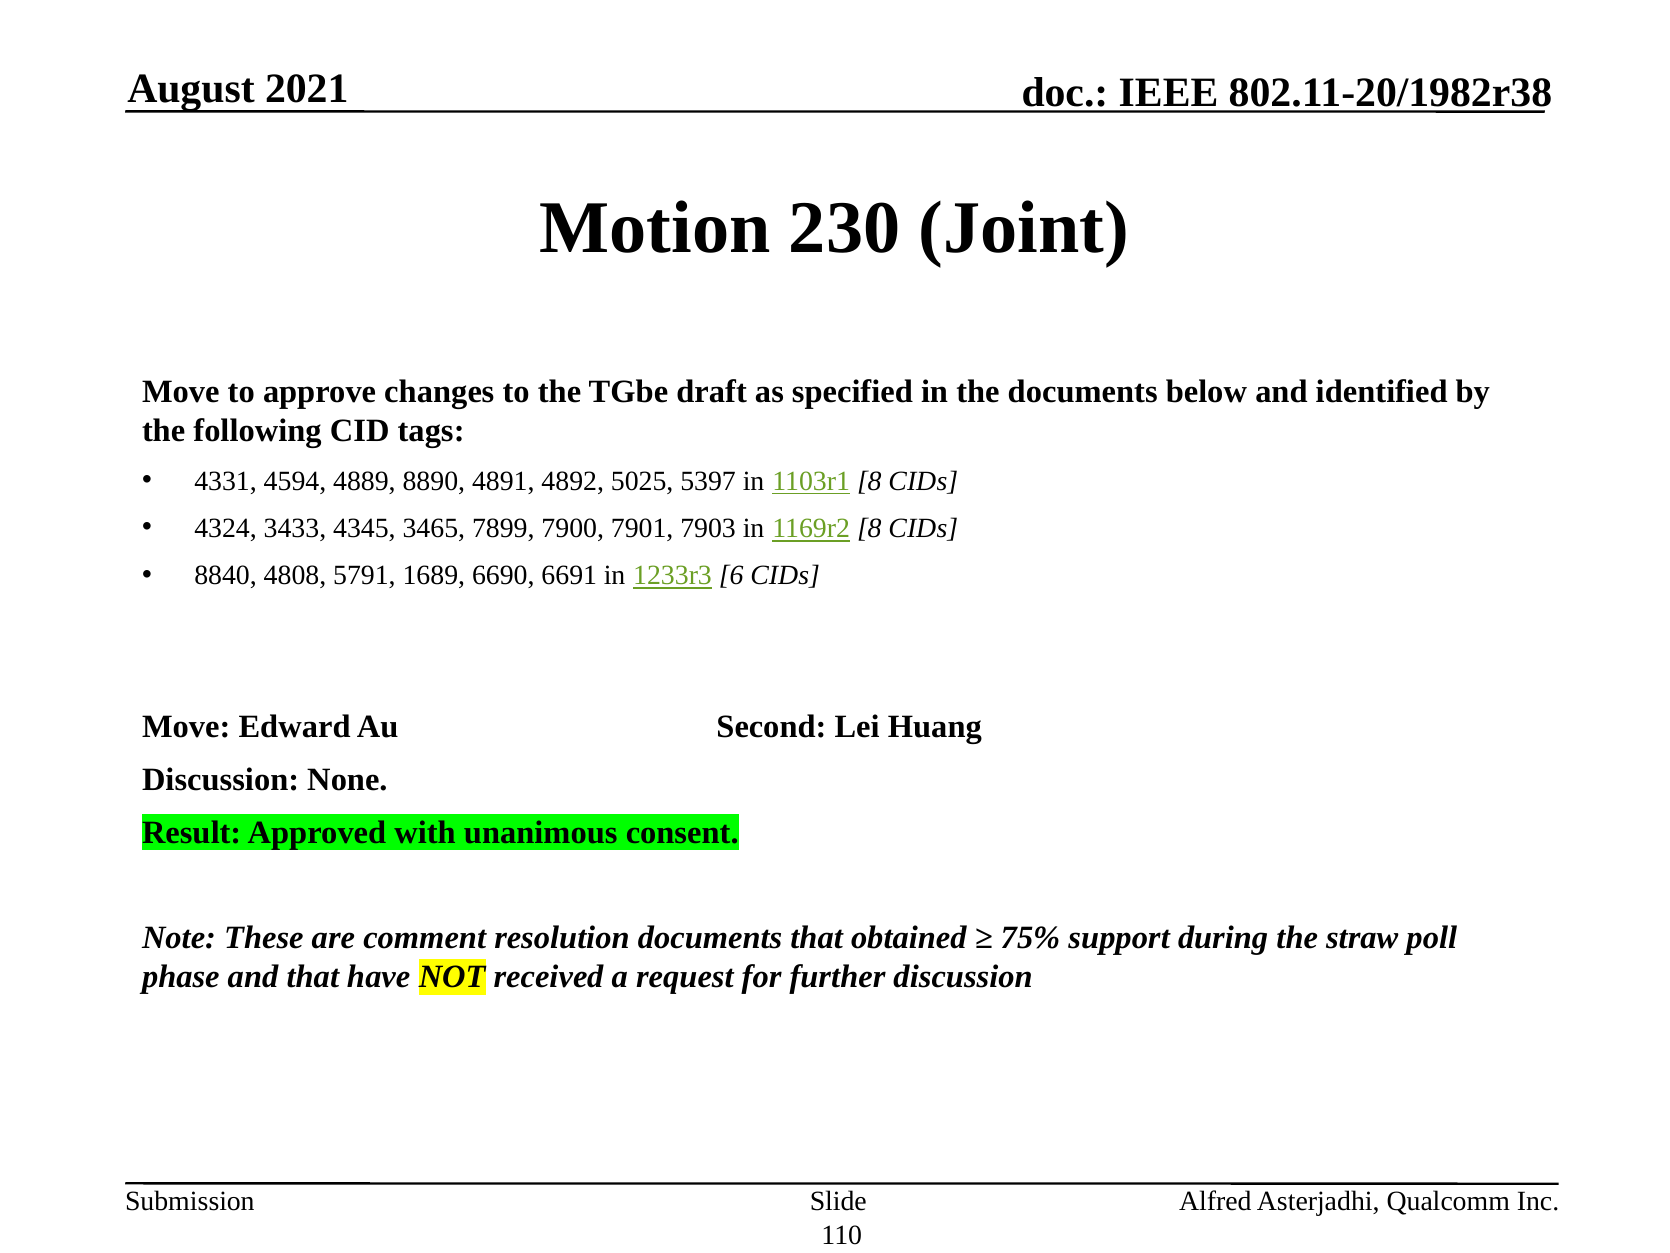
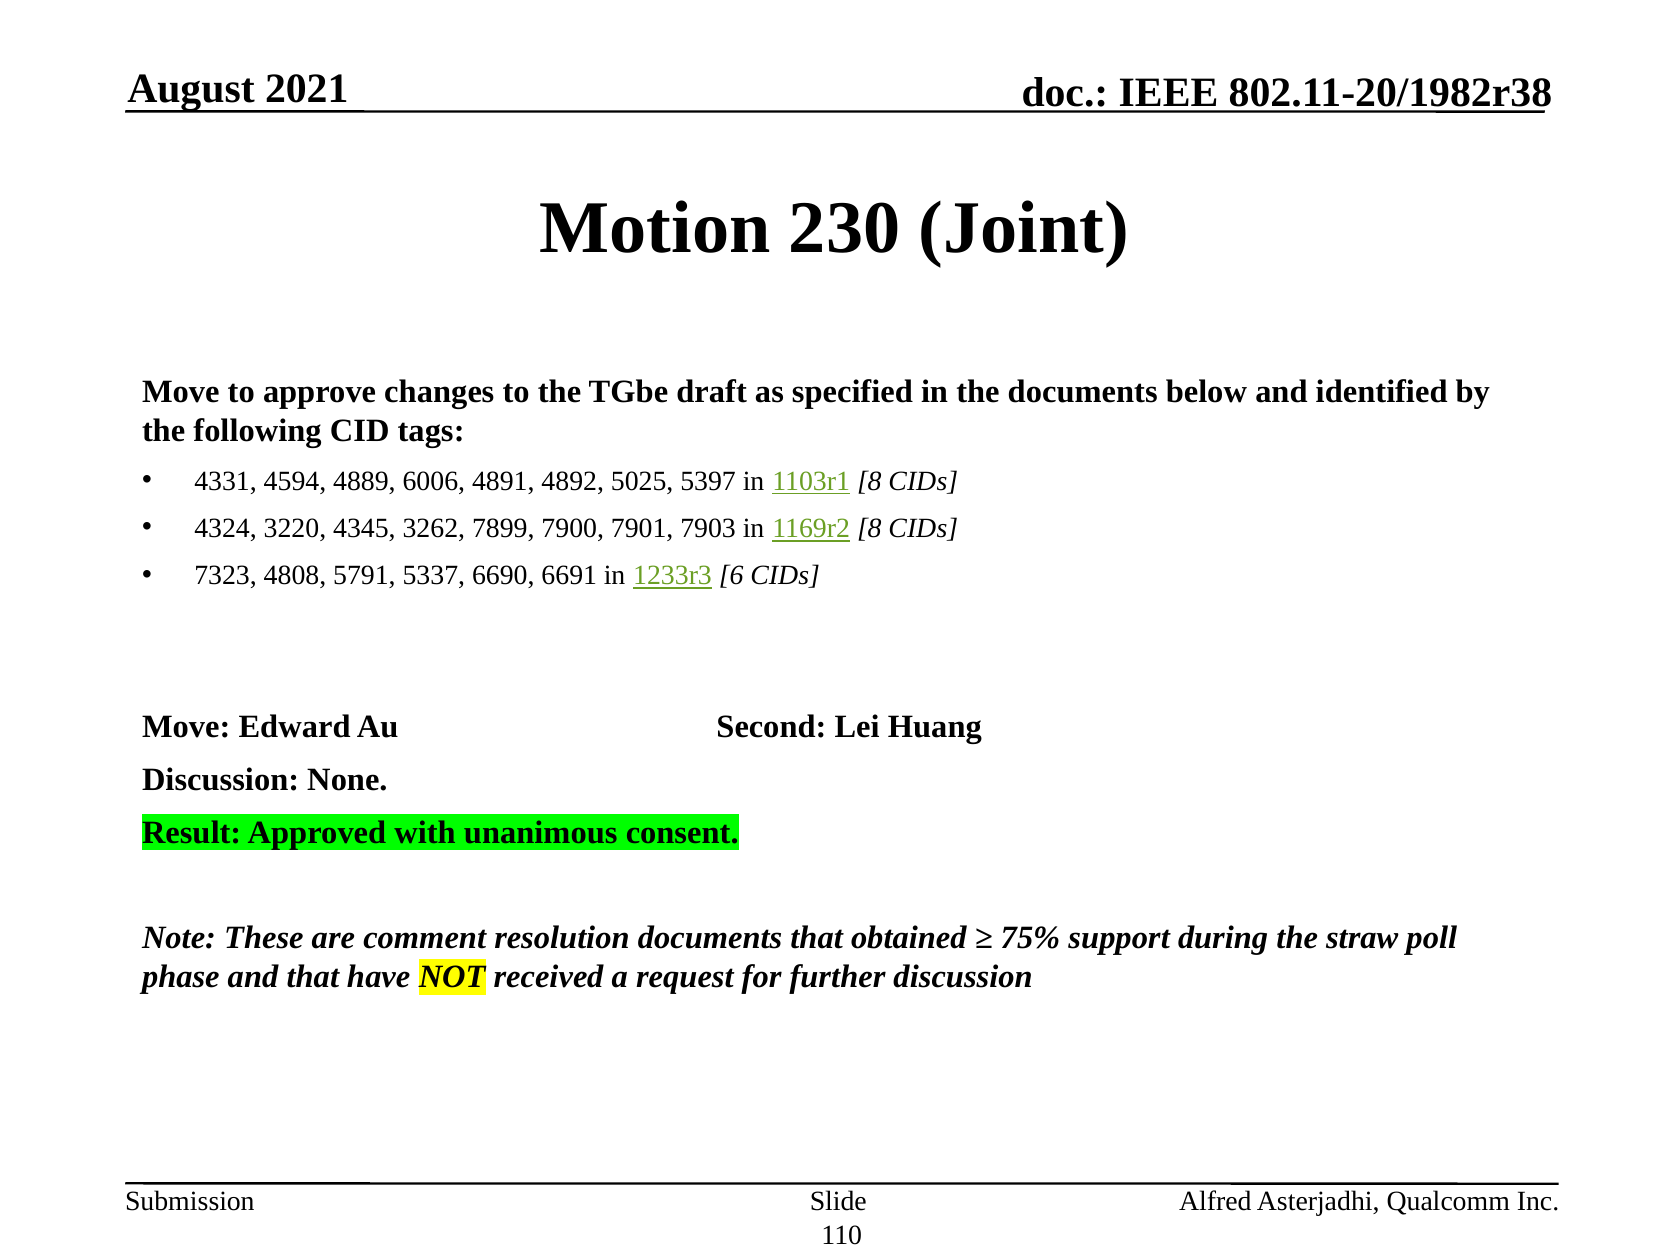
8890: 8890 -> 6006 (434, 481)
3433: 3433 -> 3220 (295, 528)
3465: 3465 -> 3262 (434, 528)
8840: 8840 -> 7323 (226, 575)
1689: 1689 -> 5337 (434, 575)
